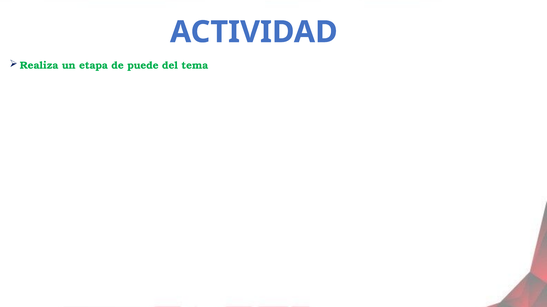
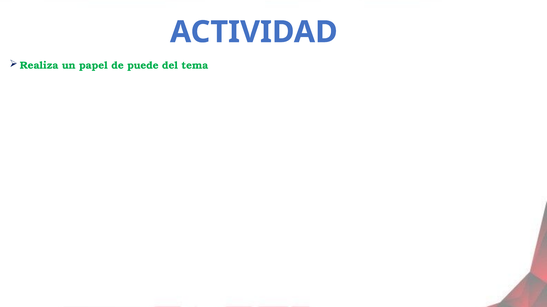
etapa: etapa -> papel (93, 65)
